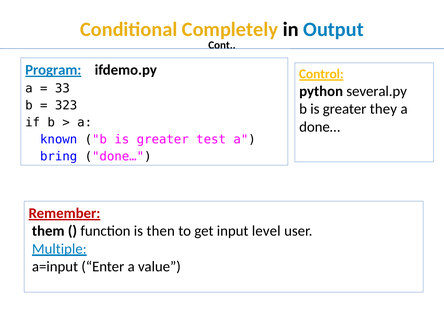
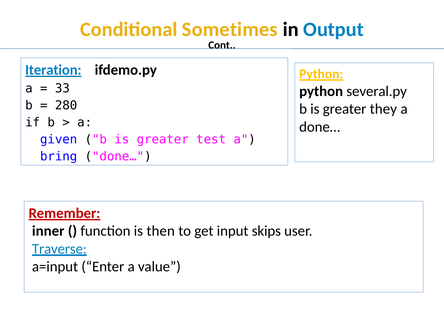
Completely: Completely -> Sometimes (230, 29)
Program: Program -> Iteration (53, 70)
Control: Control -> Python (321, 74)
323: 323 -> 280 (66, 105)
known: known -> given (59, 139)
them: them -> inner (48, 231)
level: level -> skips (266, 231)
Multiple: Multiple -> Traverse (59, 249)
